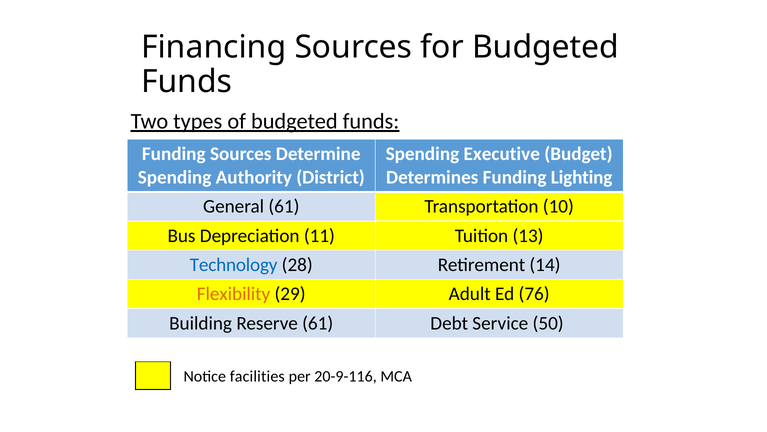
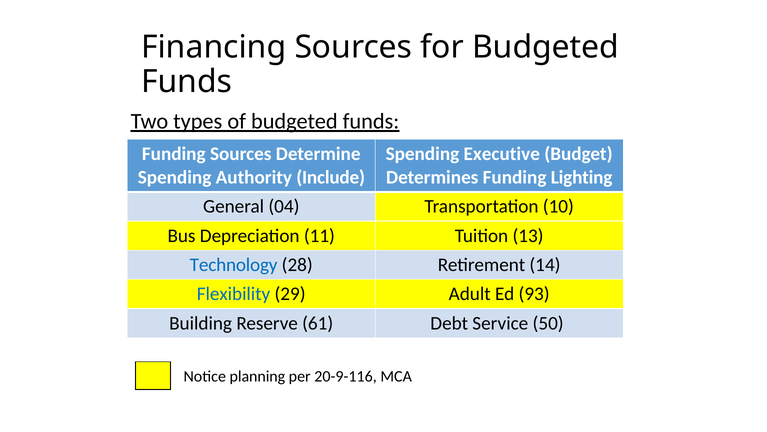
District: District -> Include (331, 177)
General 61: 61 -> 04 (284, 206)
Flexibility colour: orange -> blue (234, 294)
76: 76 -> 93 (534, 294)
facilities: facilities -> planning (257, 376)
